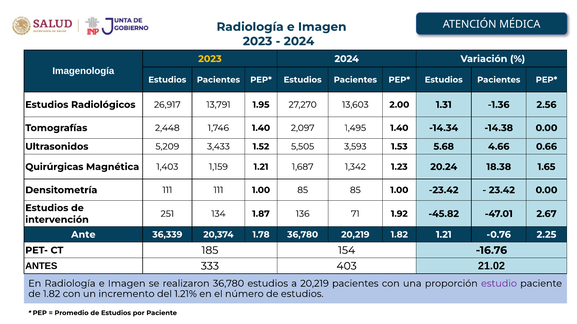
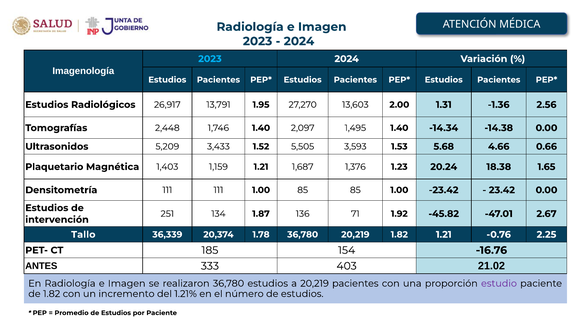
2023 colour: yellow -> light blue (210, 59)
Quirúrgicas: Quirúrgicas -> Plaquetario (54, 167)
1,342: 1,342 -> 1,376 (355, 167)
Ante: Ante -> Tallo (83, 235)
